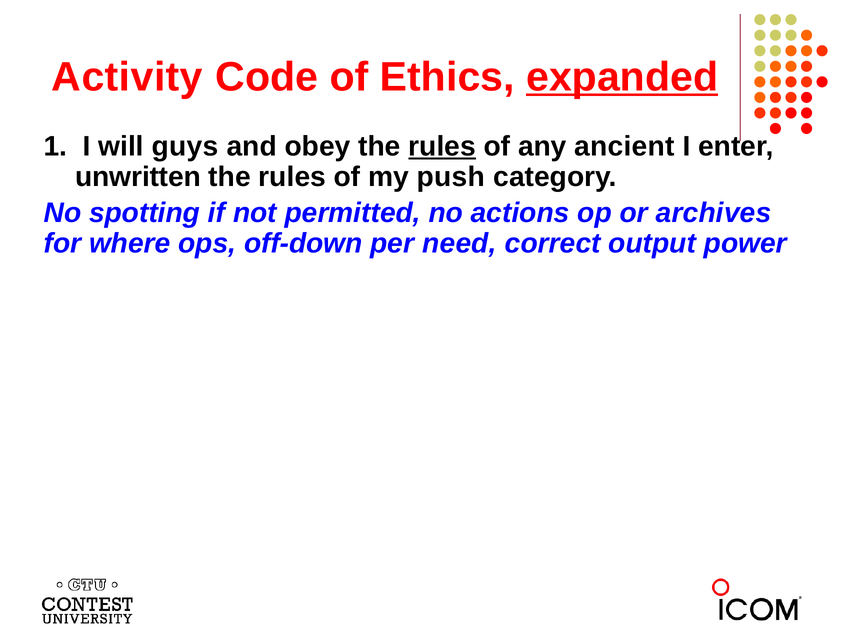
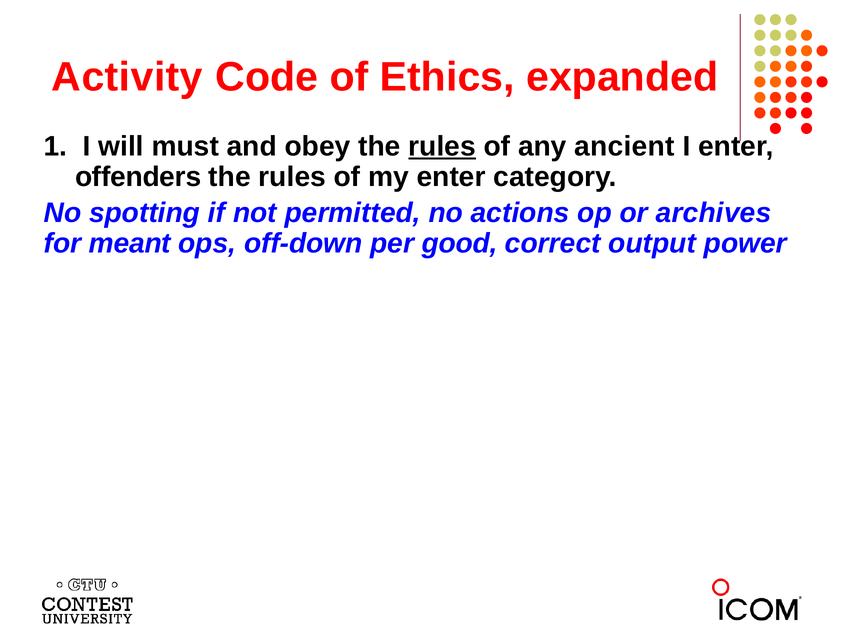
expanded underline: present -> none (622, 77)
guys: guys -> must (185, 146)
unwritten: unwritten -> offenders (138, 177)
my push: push -> enter (451, 177)
where: where -> meant (130, 243)
need: need -> good (460, 243)
